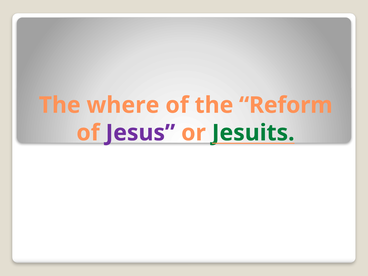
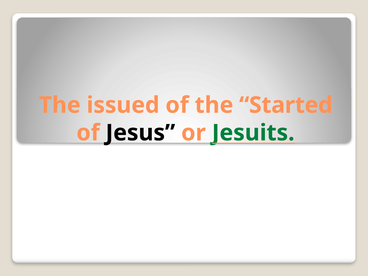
where: where -> issued (123, 105)
Reform: Reform -> Started (286, 105)
Jesus colour: purple -> black (140, 133)
